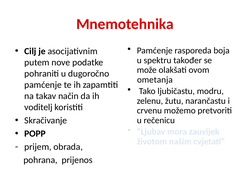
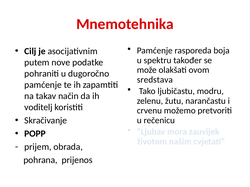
ometanja: ometanja -> sredstava (155, 80)
